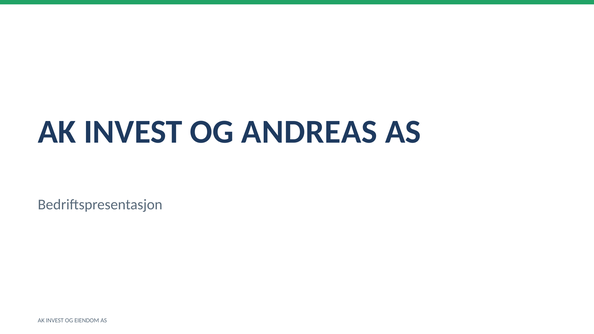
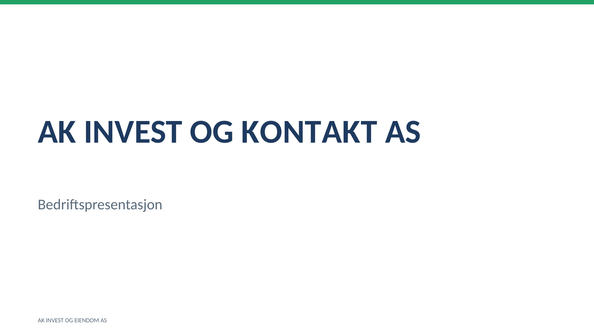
ANDREAS: ANDREAS -> KONTAKT (309, 132)
